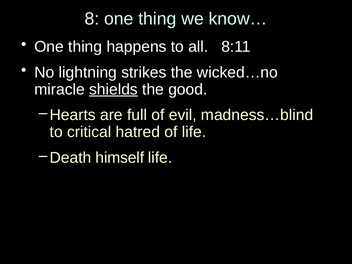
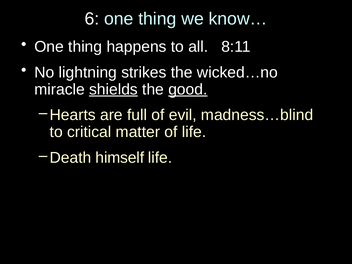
8: 8 -> 6 (92, 19)
good underline: none -> present (188, 89)
hatred: hatred -> matter (138, 132)
